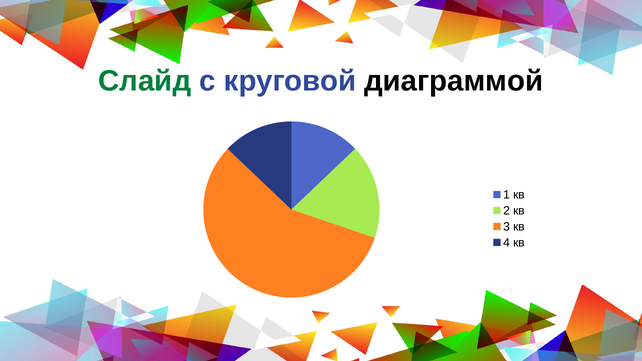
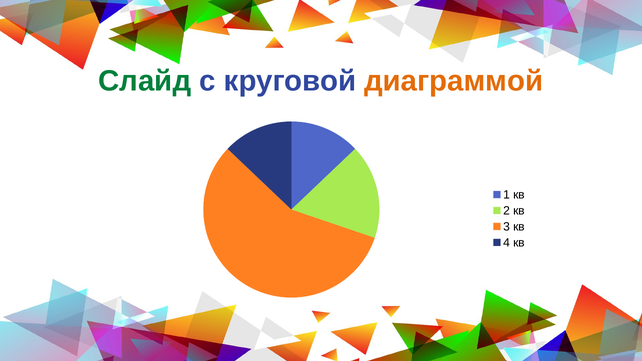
диаграммой colour: black -> orange (454, 81)
